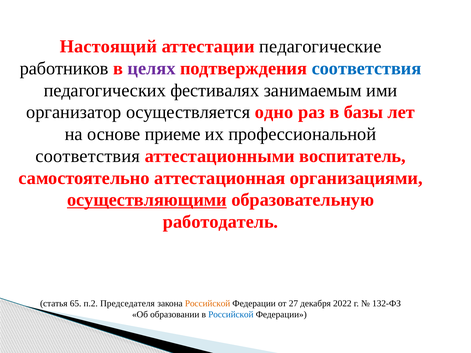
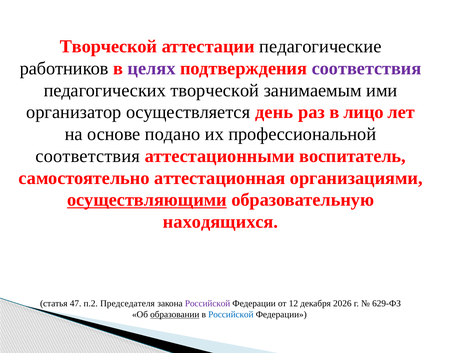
Настоящий: Настоящий -> Творческой (108, 47)
соответствия colour: blue -> purple (367, 68)
педагогических фестивалях: фестивалях -> творческой (215, 90)
одно: одно -> день (274, 112)
базы: базы -> лицо (364, 112)
приеме: приеме -> подано (173, 134)
работодатель: работодатель -> находящихся (221, 222)
65: 65 -> 47 (76, 304)
Российской colour: orange -> purple (208, 304)
27: 27 -> 12 (293, 304)
2022: 2022 -> 2026 (342, 304)
132-ФЗ: 132-ФЗ -> 629-ФЗ (387, 304)
образовании underline: none -> present (175, 315)
